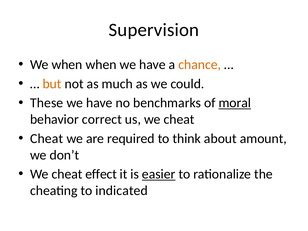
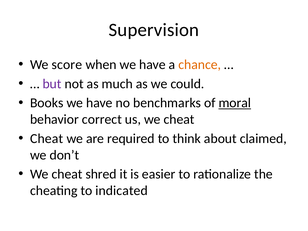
We when: when -> score (67, 65)
but colour: orange -> purple (52, 84)
These: These -> Books (47, 103)
amount: amount -> claimed (263, 139)
effect: effect -> shred (101, 174)
easier underline: present -> none (159, 174)
